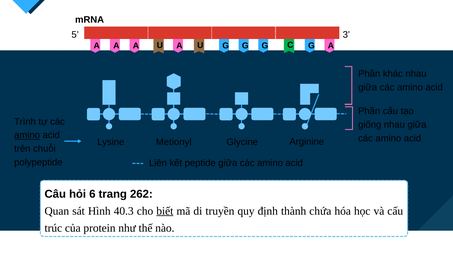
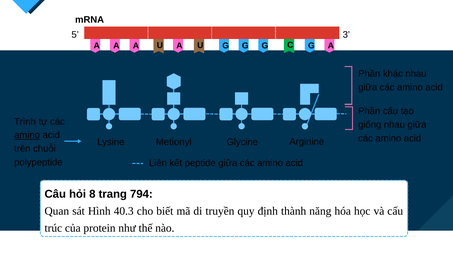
6: 6 -> 8 (92, 194)
262: 262 -> 794 (141, 194)
biết underline: present -> none (165, 211)
chứa: chứa -> năng (320, 211)
